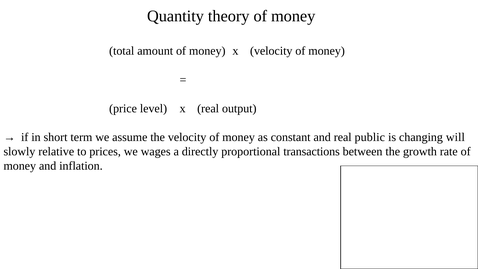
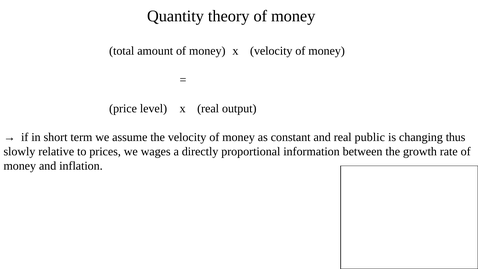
will: will -> thus (456, 137)
transactions: transactions -> information (312, 152)
